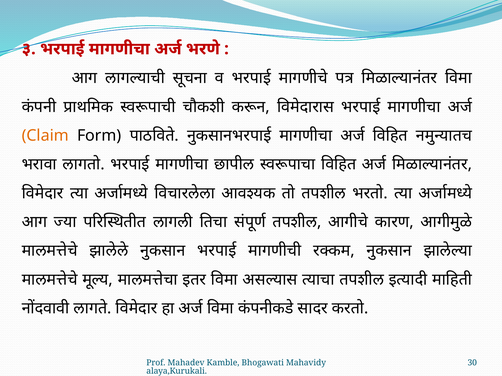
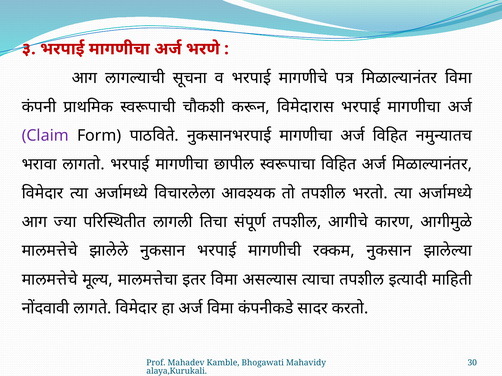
Claim colour: orange -> purple (45, 136)
